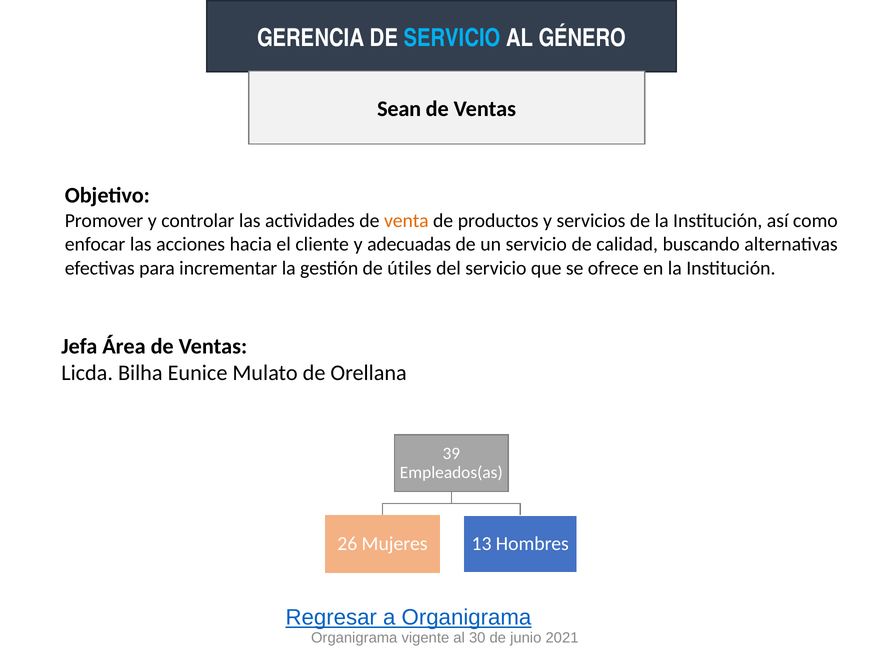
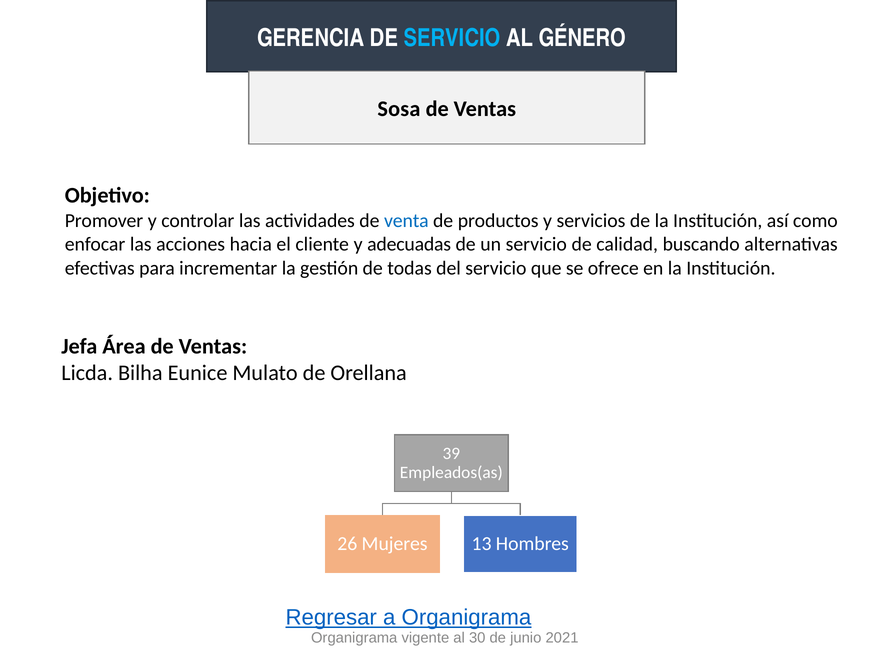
Sean: Sean -> Sosa (399, 109)
venta colour: orange -> blue (406, 220)
útiles: útiles -> todas (410, 268)
